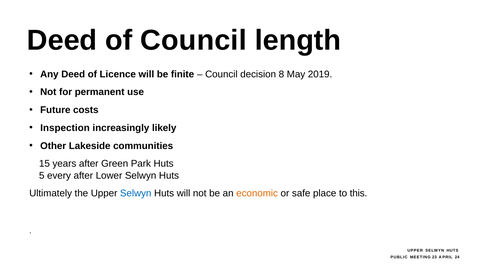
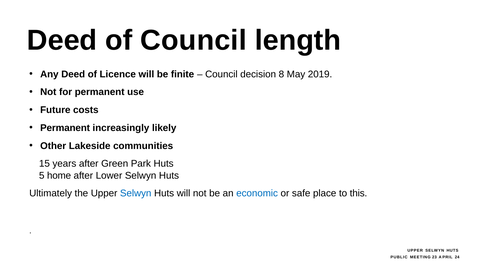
Inspection: Inspection -> Permanent (65, 128)
every: every -> home (59, 175)
economic colour: orange -> blue (257, 193)
